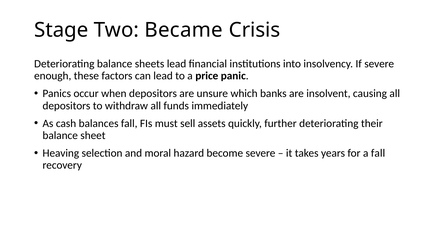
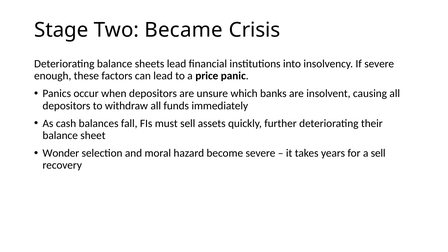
Heaving: Heaving -> Wonder (61, 153)
a fall: fall -> sell (378, 153)
